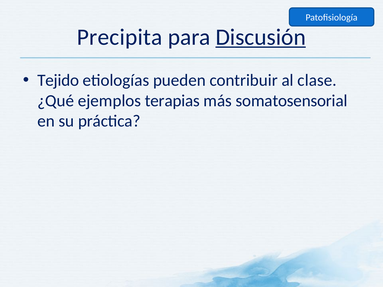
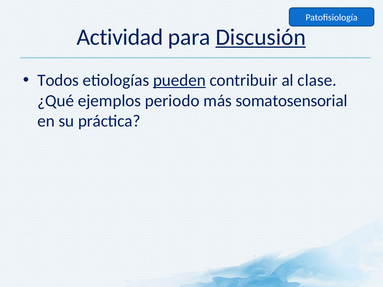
Precipita: Precipita -> Actividad (120, 37)
Tejido: Tejido -> Todos (58, 80)
pueden underline: none -> present (179, 80)
terapias: terapias -> periodo (172, 101)
